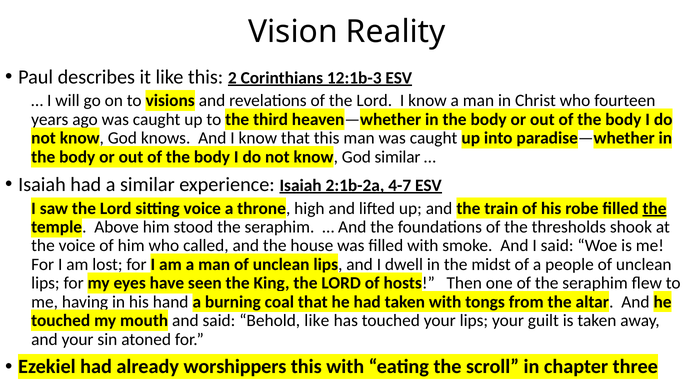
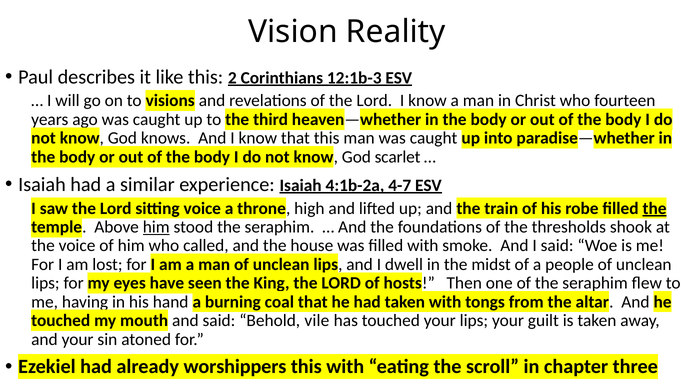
God similar: similar -> scarlet (398, 157)
2:1b-2a: 2:1b-2a -> 4:1b-2a (355, 186)
him underline: none -> present (156, 227)
Behold like: like -> vile (317, 321)
